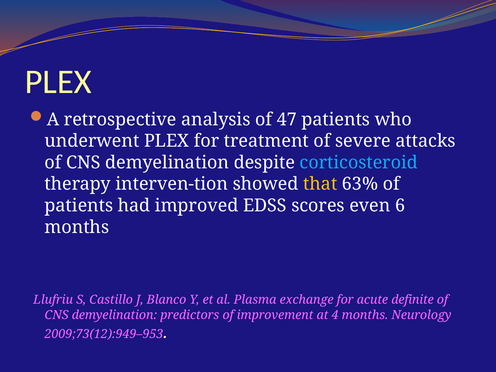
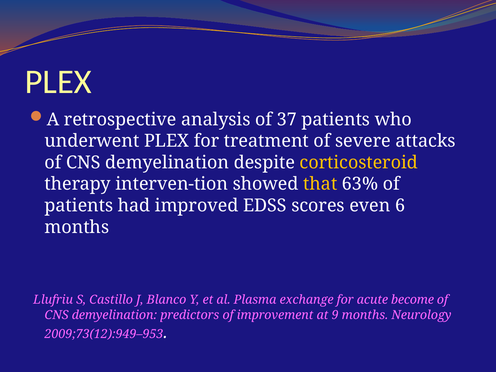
47: 47 -> 37 (287, 119)
corticosteroid colour: light blue -> yellow (359, 163)
definite: definite -> become (413, 300)
4: 4 -> 9 (335, 315)
